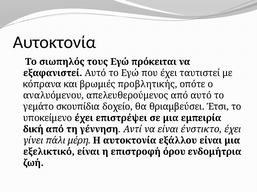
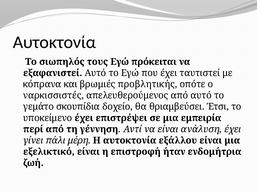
αναλυόμενου: αναλυόμενου -> ναρκισσιστές (53, 96)
δική: δική -> περί (33, 130)
ένστικτο: ένστικτο -> ανάλυση (201, 130)
όρου: όρου -> ήταν (174, 152)
